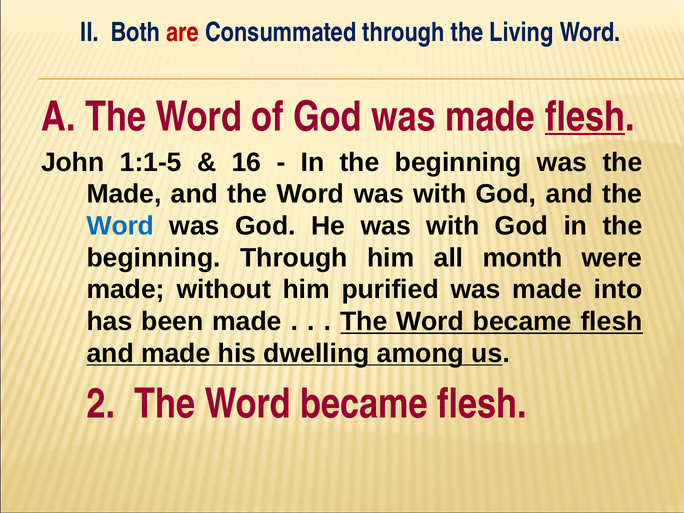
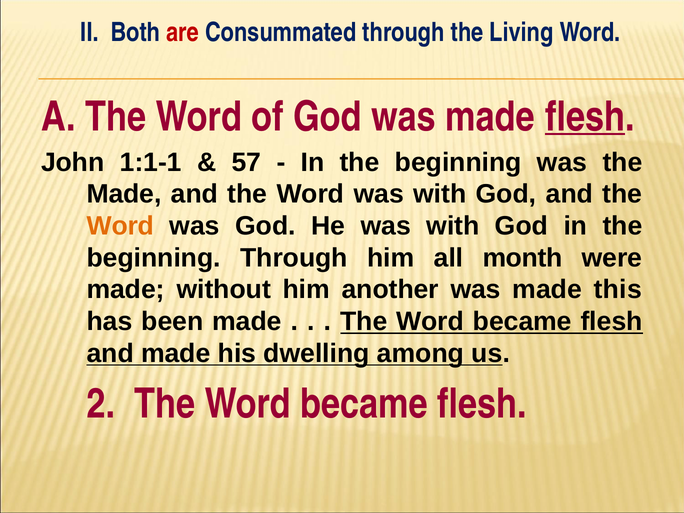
1:1-5: 1:1-5 -> 1:1-1 (151, 162)
16: 16 -> 57 (246, 162)
Word colour: blue -> orange (120, 226)
purified: purified -> another (390, 290)
into: into -> this (618, 290)
